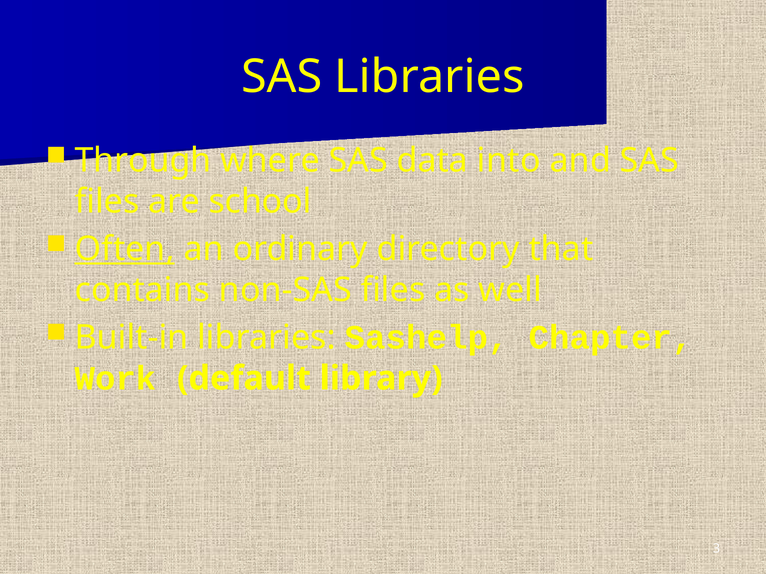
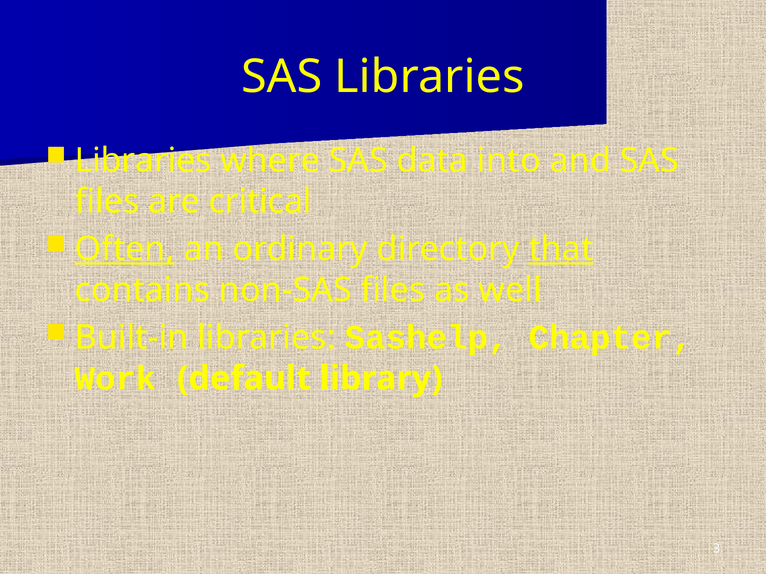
Through: Through -> Libraries (143, 161)
school: school -> critical (260, 202)
that underline: none -> present (561, 249)
